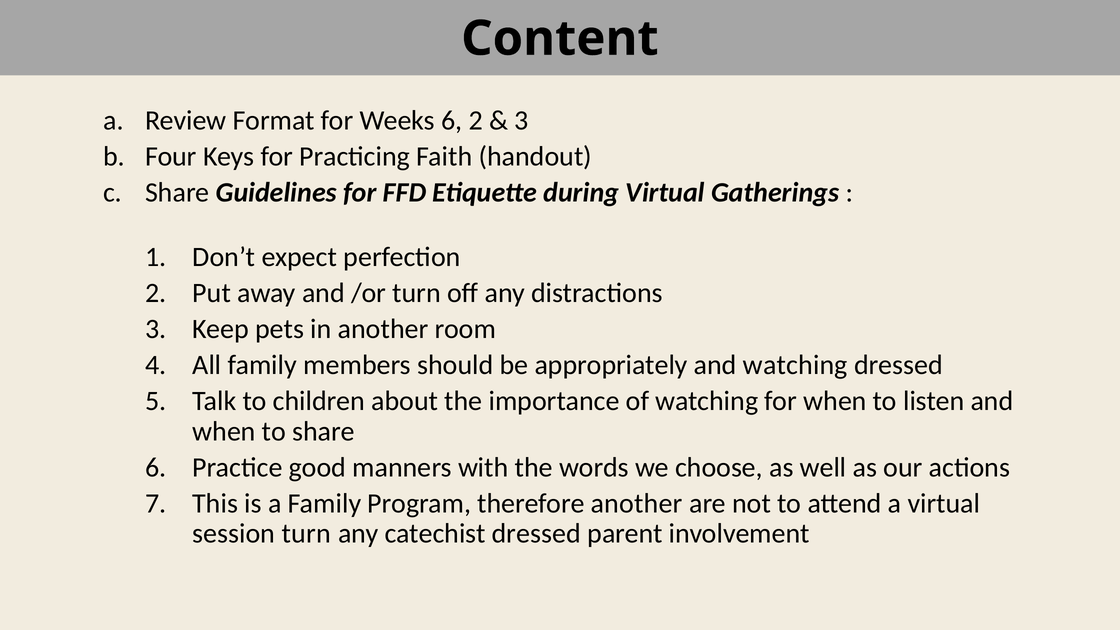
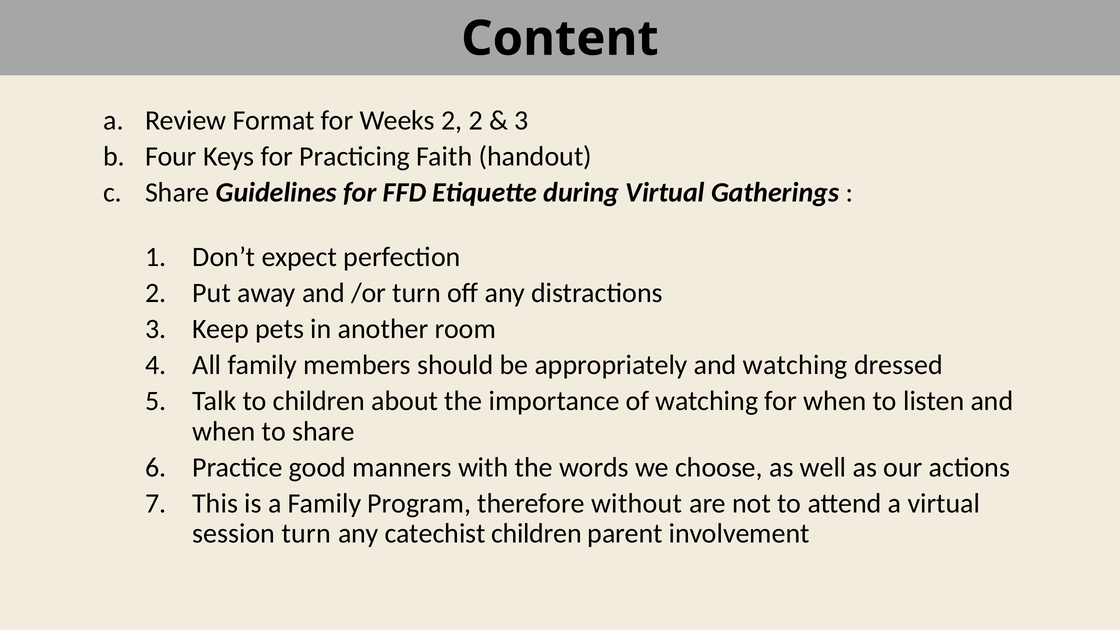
Weeks 6: 6 -> 2 (452, 120)
therefore another: another -> without (637, 504)
catechist dressed: dressed -> children (536, 534)
